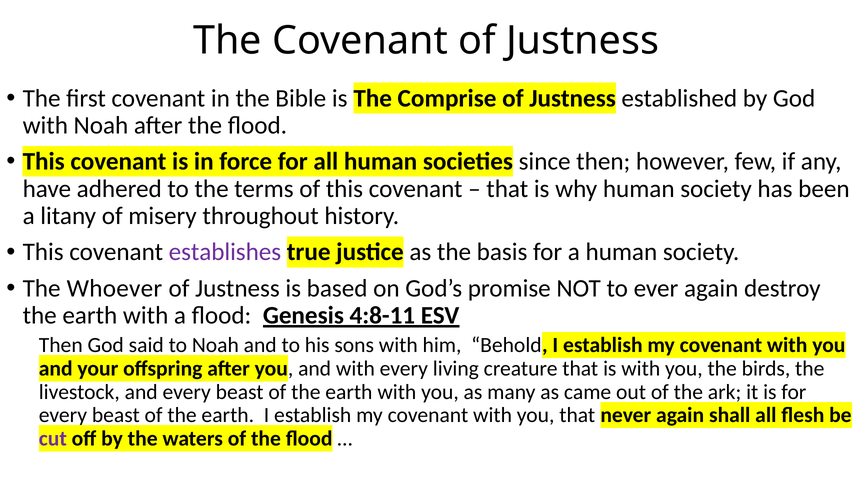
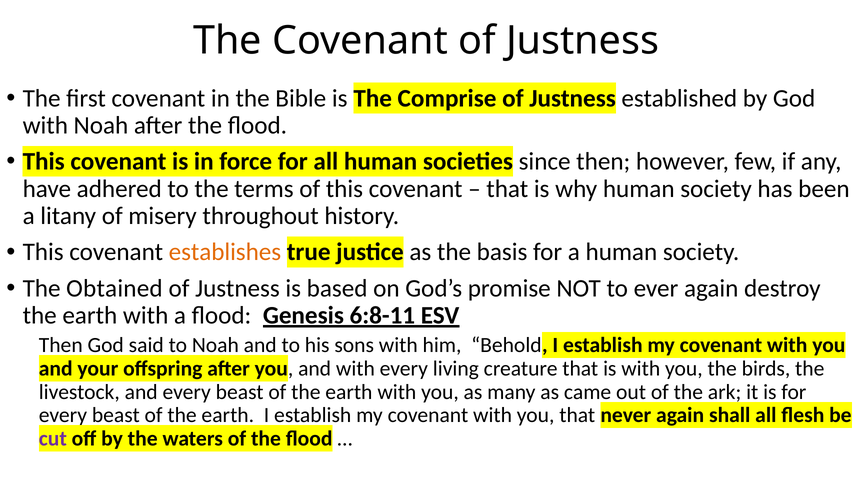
establishes colour: purple -> orange (225, 252)
Whoever: Whoever -> Obtained (114, 288)
4:8-11: 4:8-11 -> 6:8-11 (382, 315)
